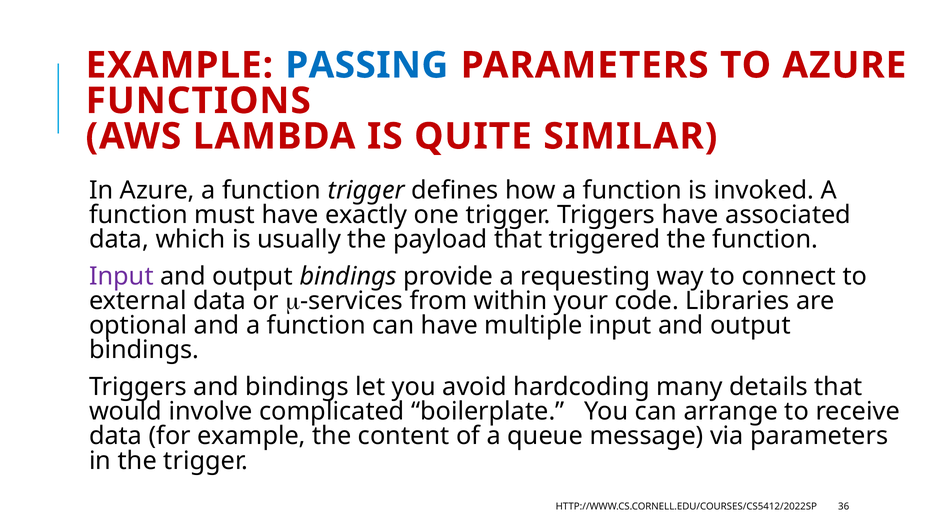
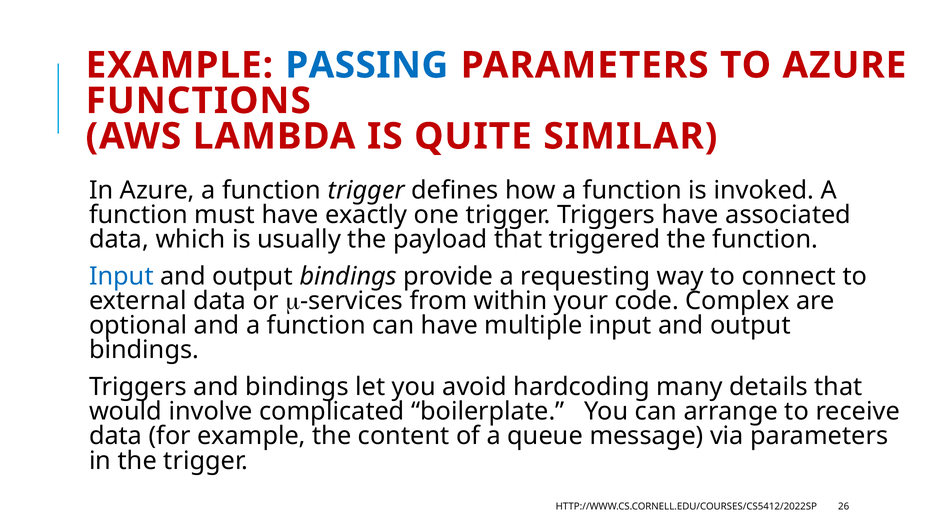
Input colour: purple -> blue (121, 276)
Libraries: Libraries -> Complex (738, 301)
36: 36 -> 26 (844, 507)
